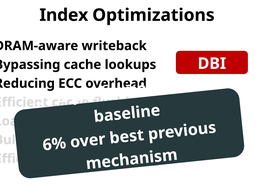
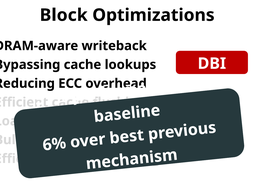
Index: Index -> Block (64, 15)
